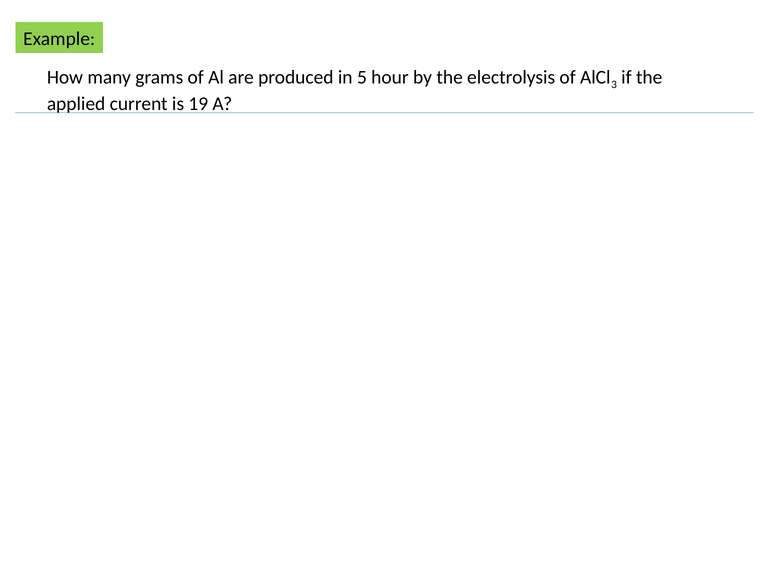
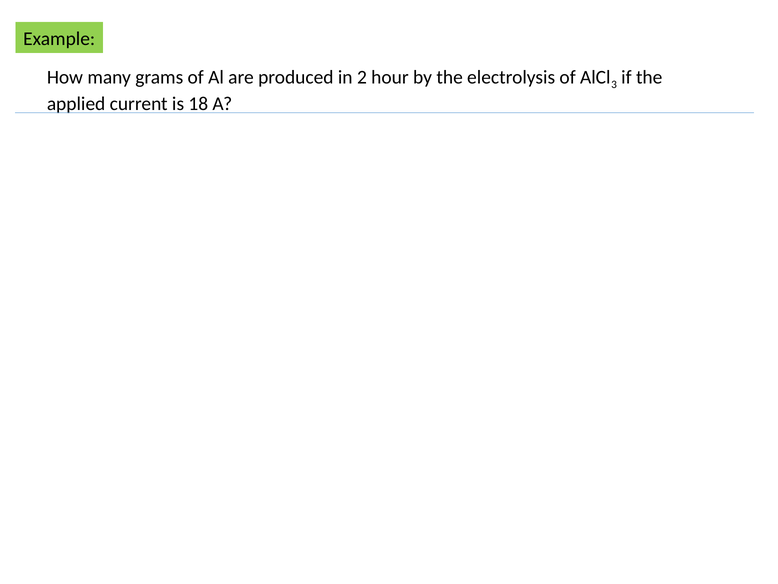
5: 5 -> 2 (362, 77)
19: 19 -> 18 (198, 104)
